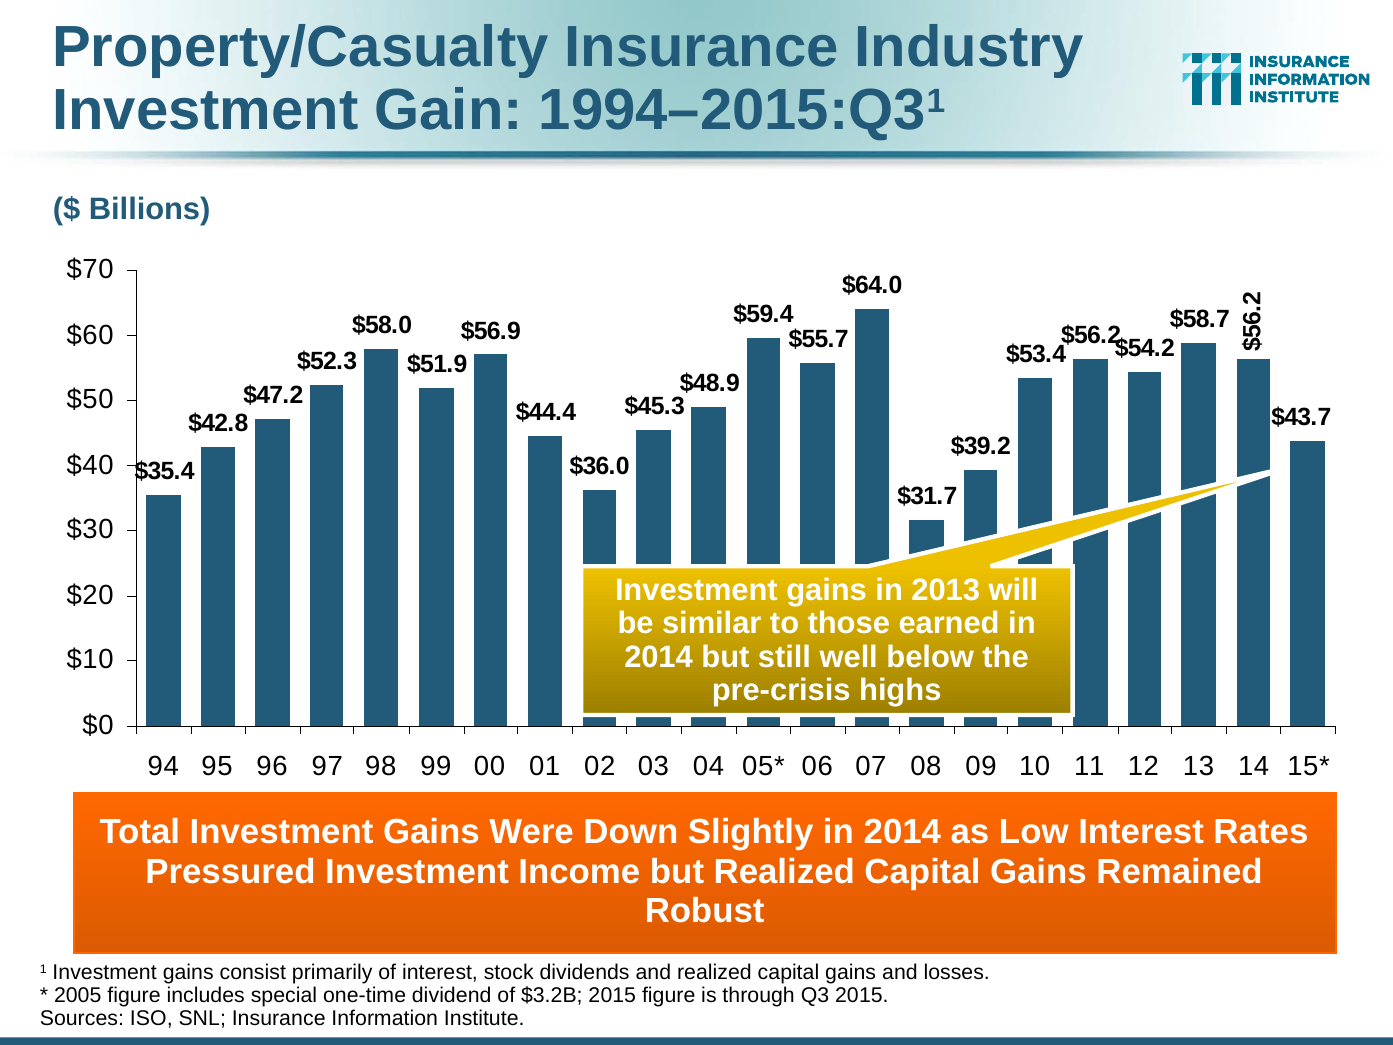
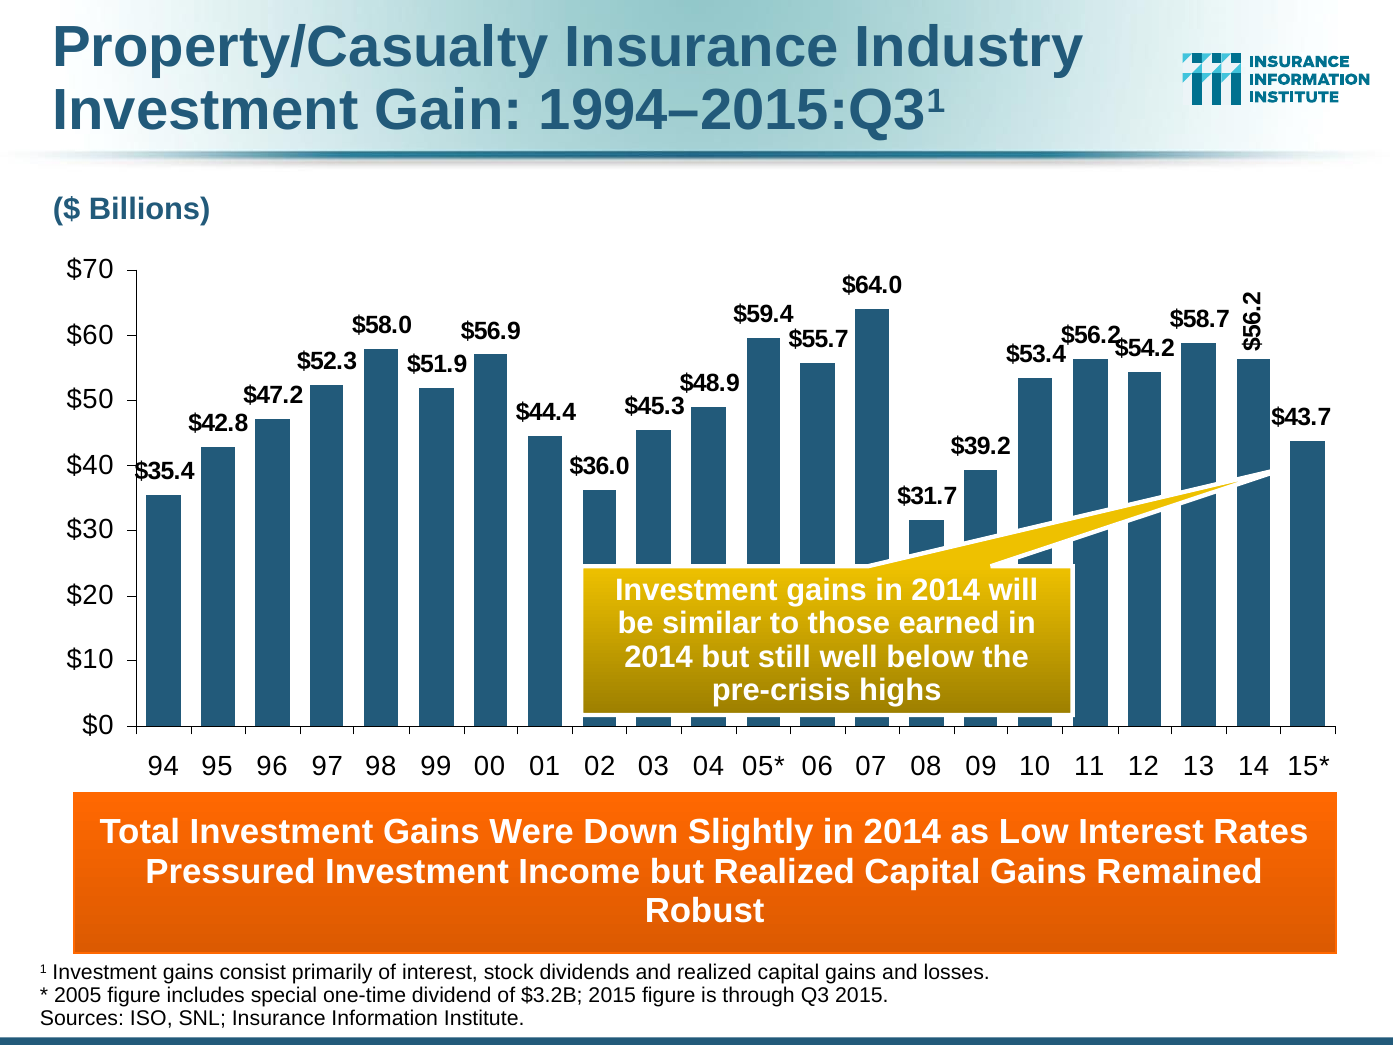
gains in 2013: 2013 -> 2014 (946, 590)
